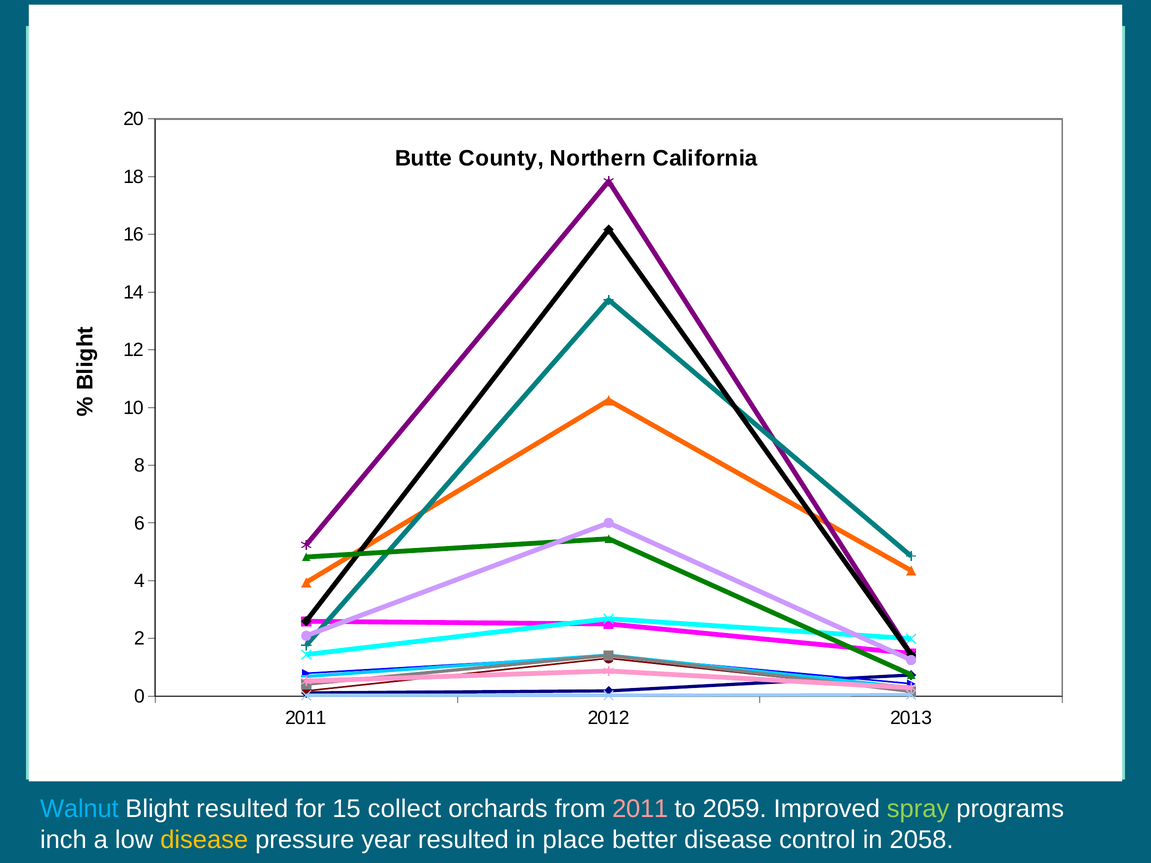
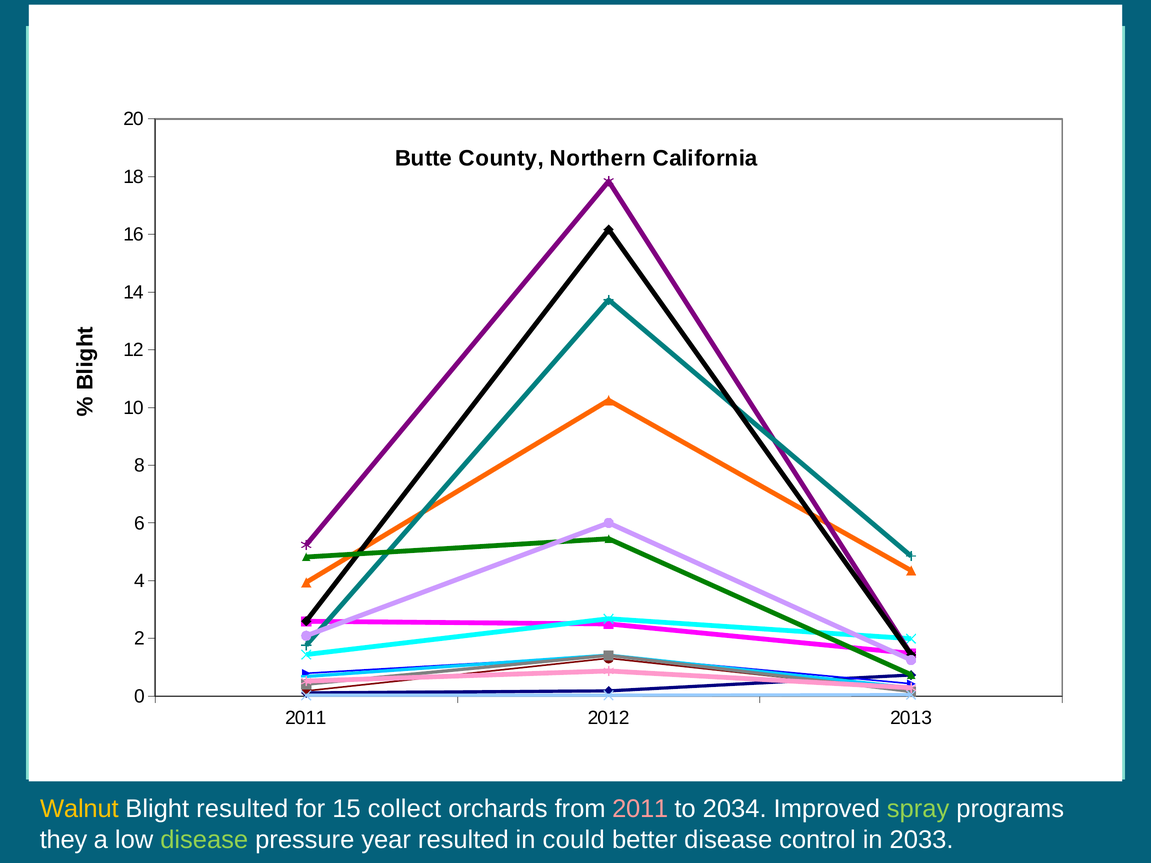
Walnut colour: light blue -> yellow (79, 809)
2059: 2059 -> 2034 (735, 809)
inch: inch -> they (64, 840)
disease colour: yellow -> light green (204, 840)
place: place -> could (574, 840)
2058: 2058 -> 2033 (922, 840)
